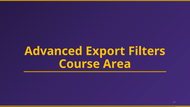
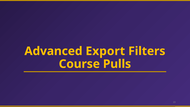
Area: Area -> Pulls (117, 64)
